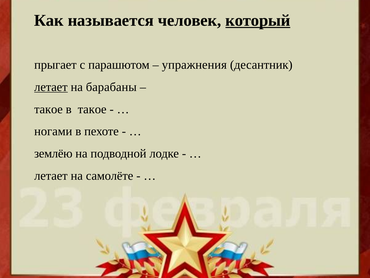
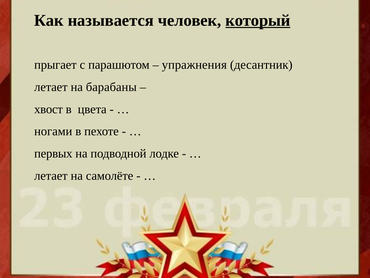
летает underline: present -> none (51, 87)
такое: такое -> хвост (49, 109)
в такое: такое -> цвета (92, 109)
землёю: землёю -> первых (53, 153)
